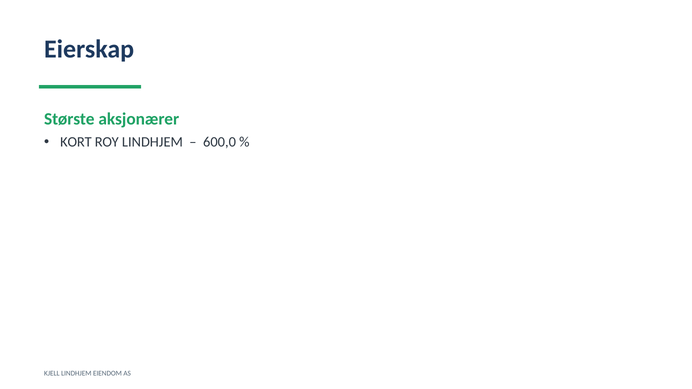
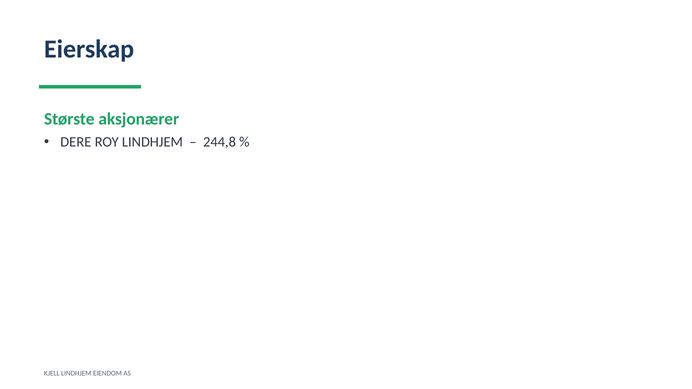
KORT: KORT -> DERE (76, 142)
600,0: 600,0 -> 244,8 (220, 142)
